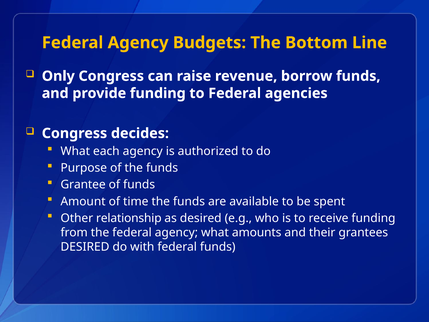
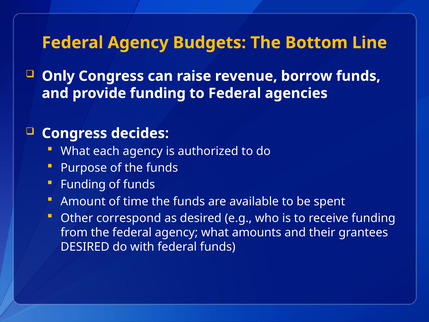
Grantee: Grantee -> Funding (83, 185)
relationship: relationship -> correspond (129, 218)
